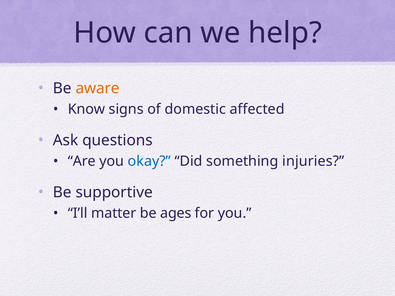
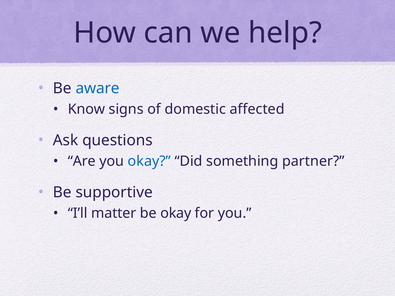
aware colour: orange -> blue (98, 88)
injuries: injuries -> partner (313, 161)
be ages: ages -> okay (176, 213)
